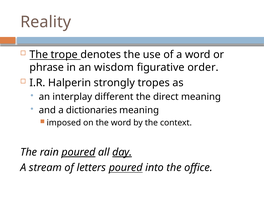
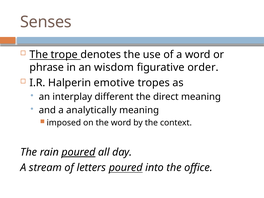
Reality: Reality -> Senses (46, 22)
strongly: strongly -> emotive (114, 83)
dictionaries: dictionaries -> analytically (91, 110)
day underline: present -> none (122, 152)
